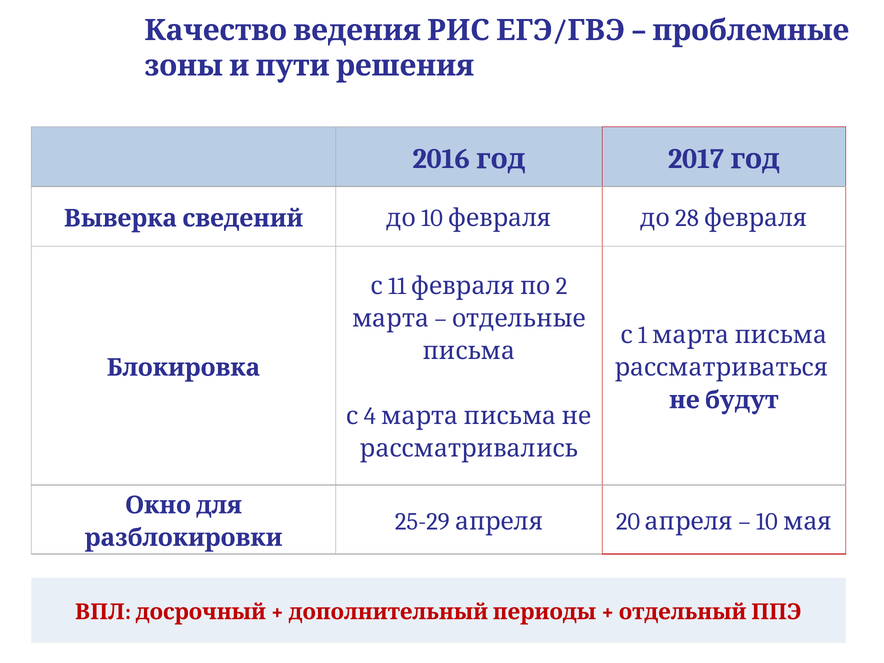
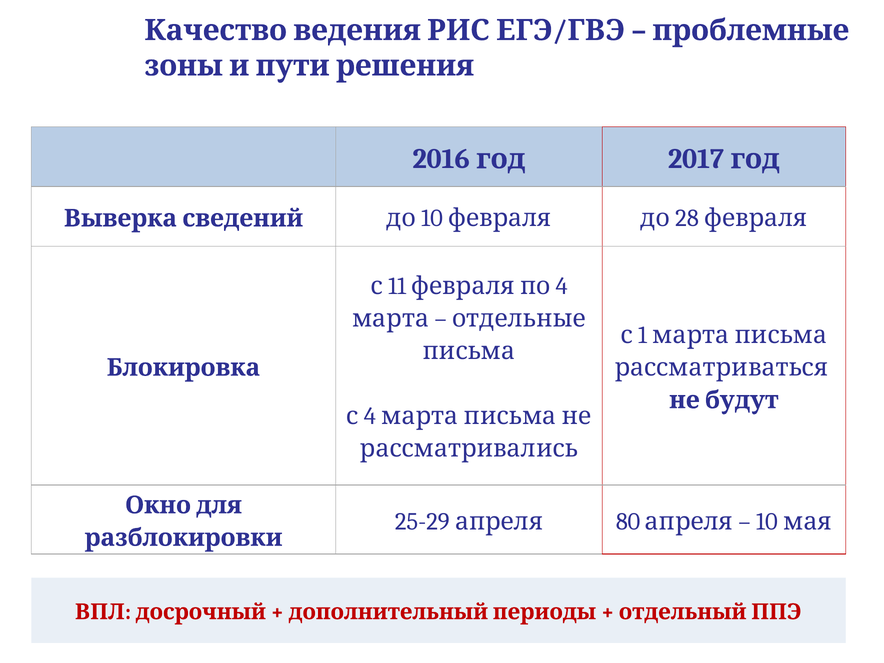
11 2: 2 -> 4 (562, 286)
20: 20 -> 80 (628, 521)
